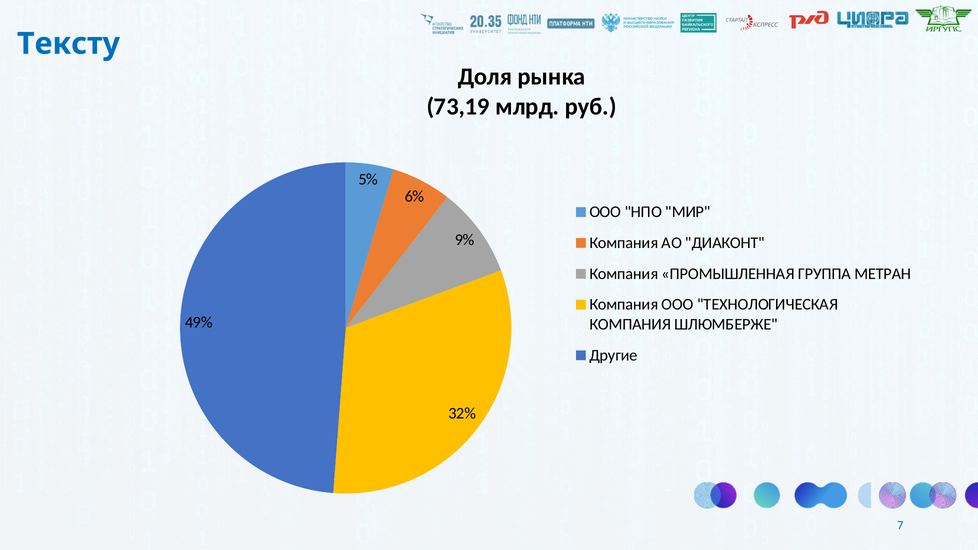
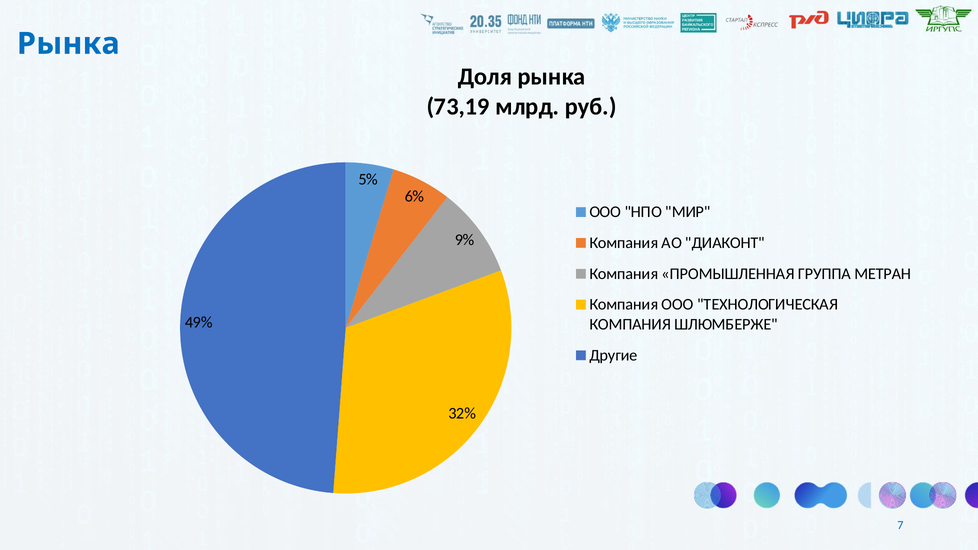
Тексту: Тексту -> Рынка (68, 44)
